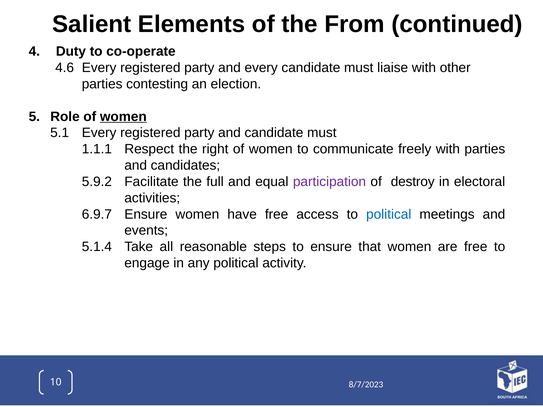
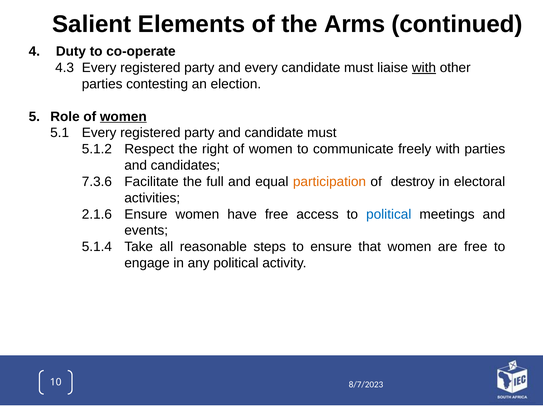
From: From -> Arms (355, 24)
4.6: 4.6 -> 4.3 (65, 68)
with underline: none -> present (424, 68)
1.1.1: 1.1.1 -> 5.1.2 (97, 149)
5.9.2: 5.9.2 -> 7.3.6 (97, 182)
participation colour: purple -> orange (329, 182)
6.9.7: 6.9.7 -> 2.1.6 (97, 214)
